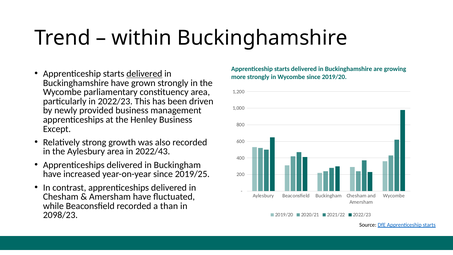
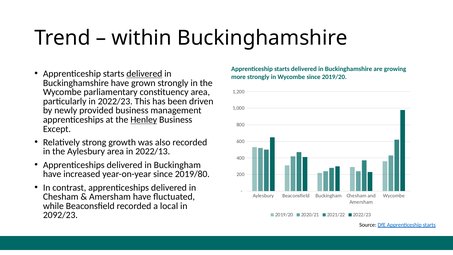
Henley underline: none -> present (144, 120)
2022/43: 2022/43 -> 2022/13 (153, 151)
2019/25: 2019/25 -> 2019/80 (192, 174)
than: than -> local (169, 206)
2098/23: 2098/23 -> 2092/23 (60, 215)
